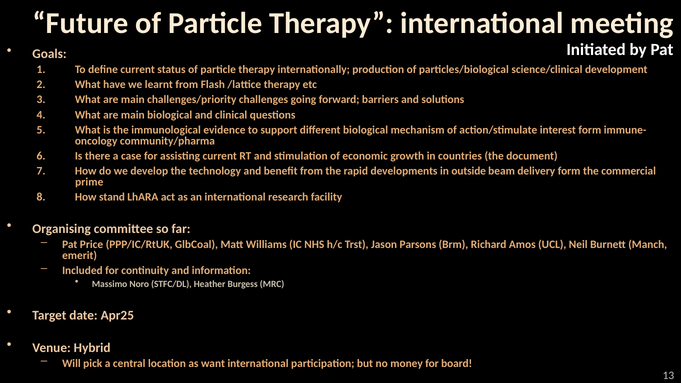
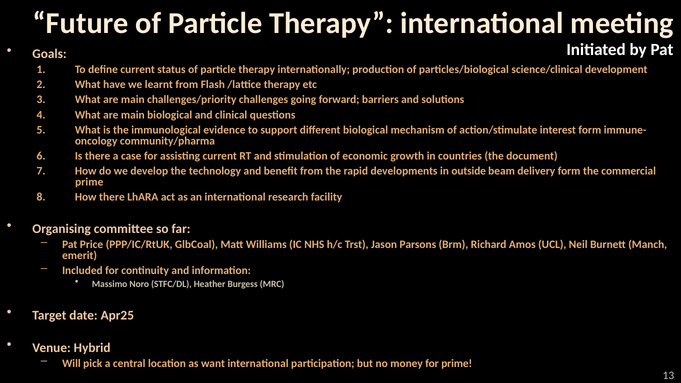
How stand: stand -> there (112, 197)
for board: board -> prime (457, 364)
